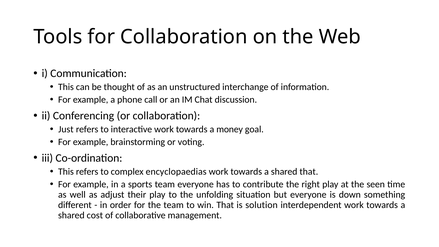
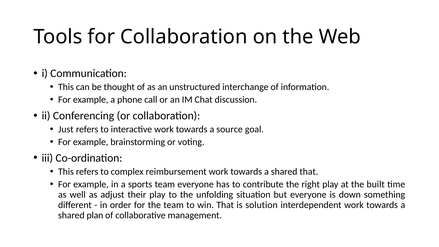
money: money -> source (230, 129)
encyclopaedias: encyclopaedias -> reimbursement (176, 172)
seen: seen -> built (376, 184)
cost: cost -> plan (95, 215)
